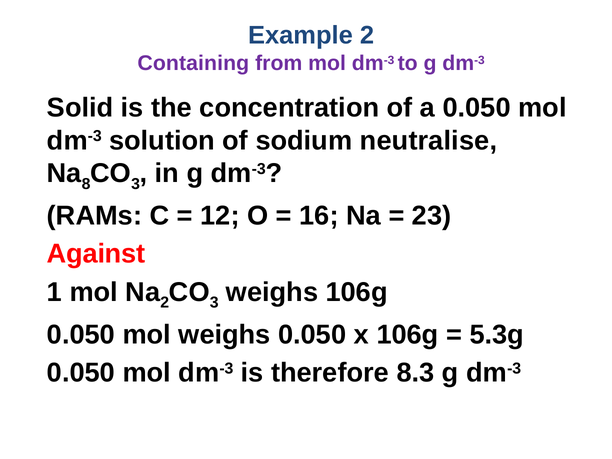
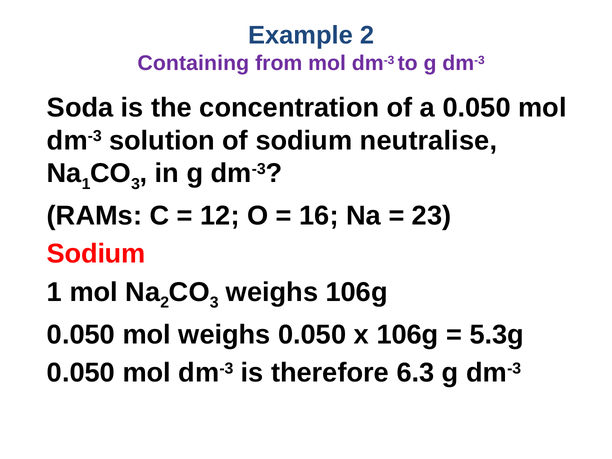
Solid: Solid -> Soda (80, 108)
Na 8: 8 -> 1 (86, 184)
Against: Against -> Sodium (96, 254)
8.3: 8.3 -> 6.3 (415, 373)
